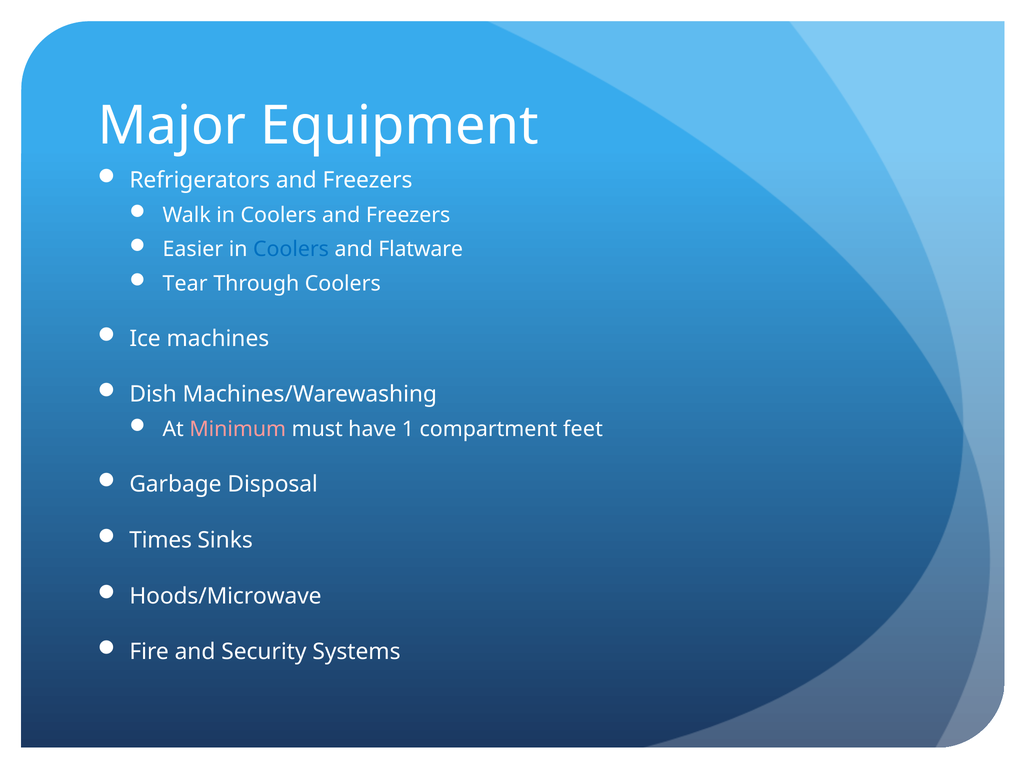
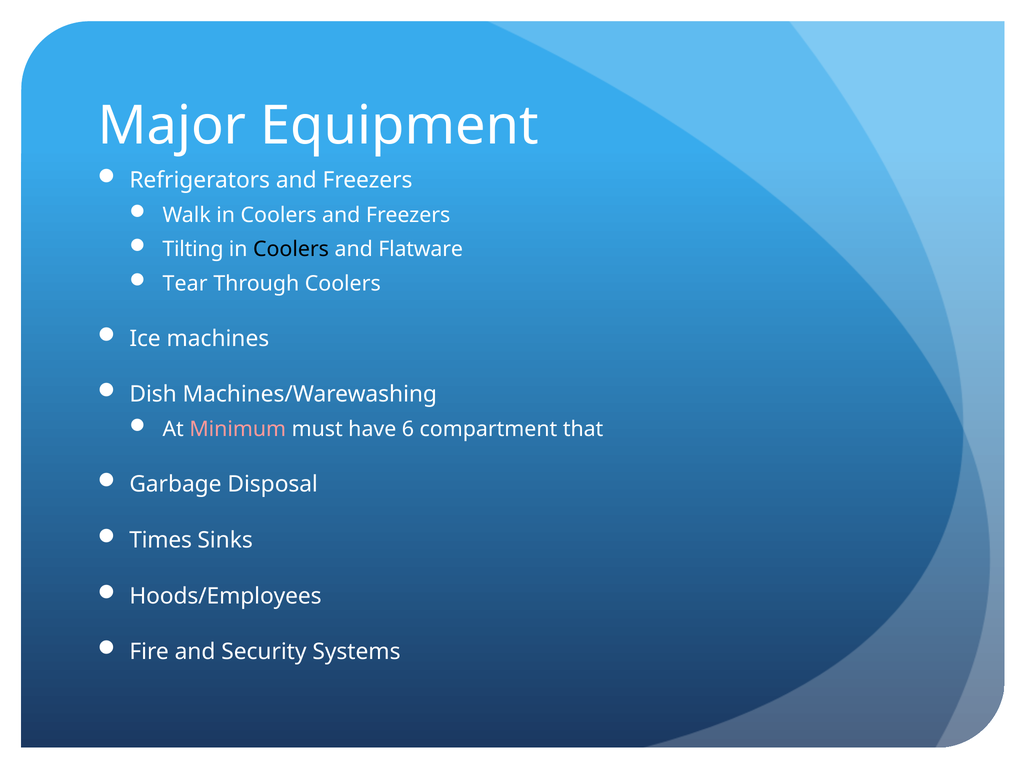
Easier: Easier -> Tilting (193, 249)
Coolers colour: blue -> black (291, 249)
1: 1 -> 6 (408, 430)
feet: feet -> that (583, 430)
Hoods/Microwave: Hoods/Microwave -> Hoods/Employees (226, 596)
